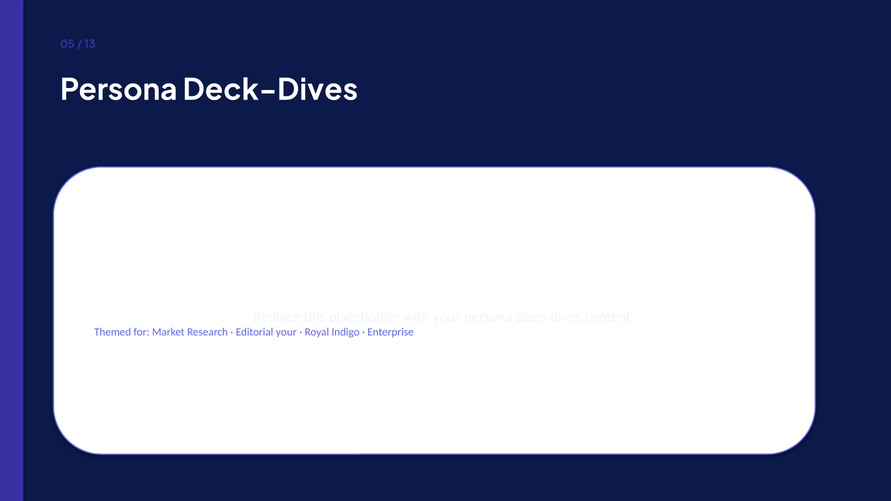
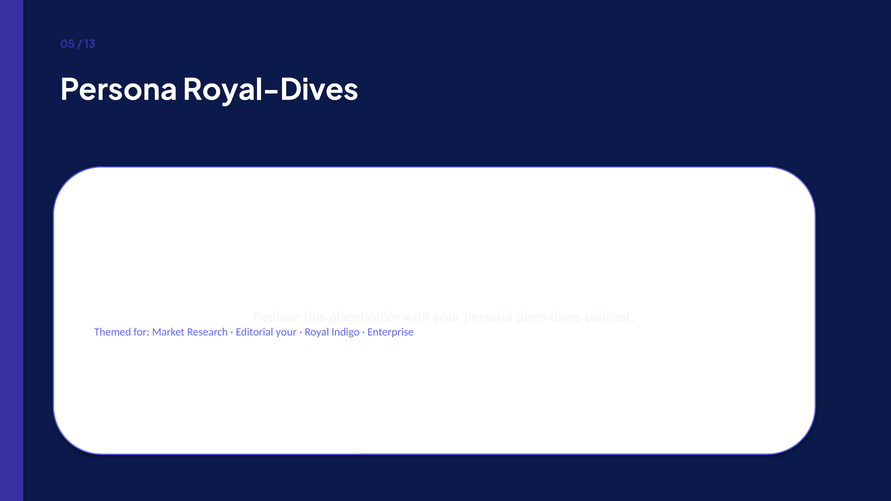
Deck-Dives: Deck-Dives -> Royal-Dives (271, 90)
